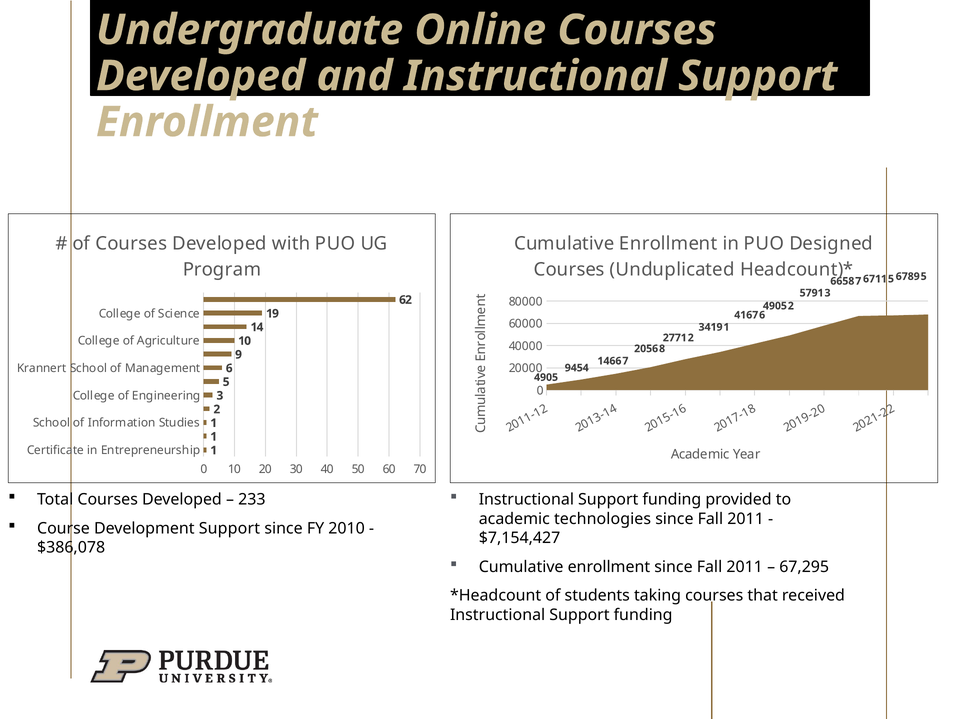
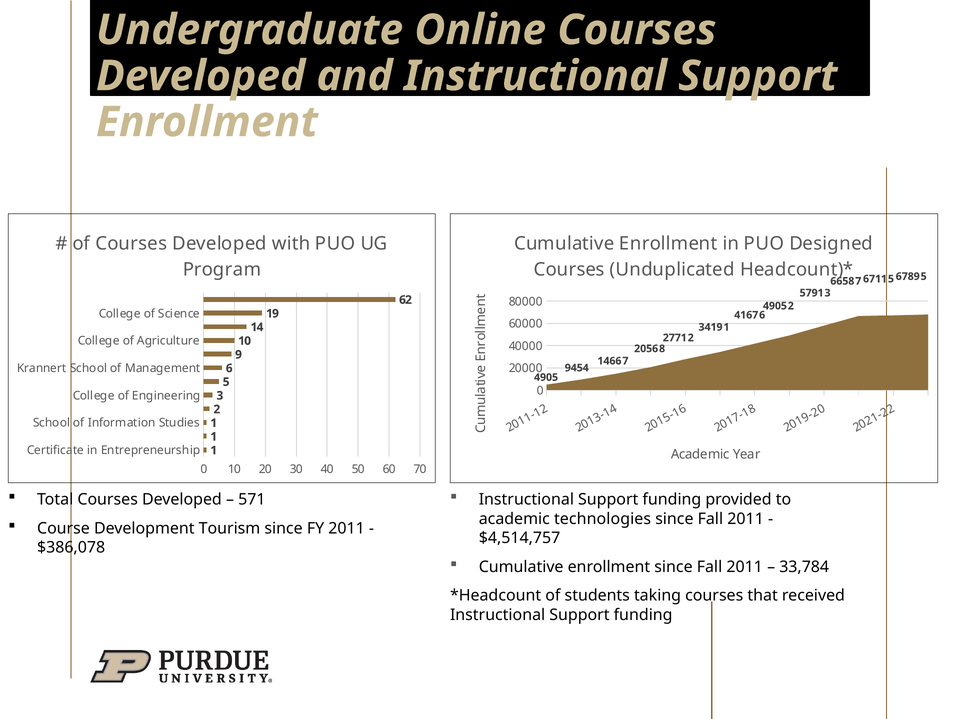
233: 233 -> 571 (252, 500)
Development Support: Support -> Tourism (230, 529)
FY 2010: 2010 -> 2011 (347, 529)
$7,154,427: $7,154,427 -> $4,514,757 (520, 538)
67,295: 67,295 -> 33,784 (804, 567)
